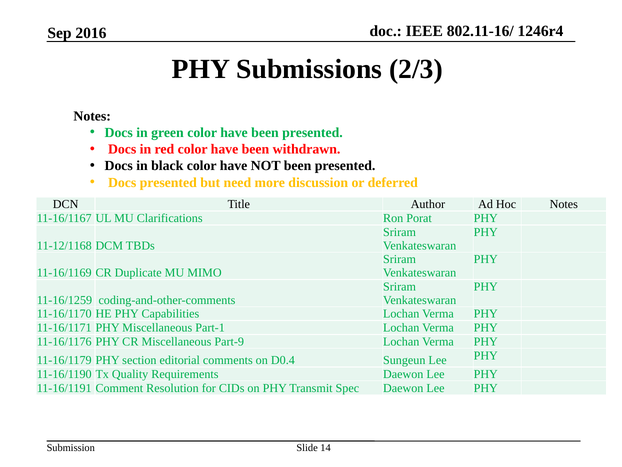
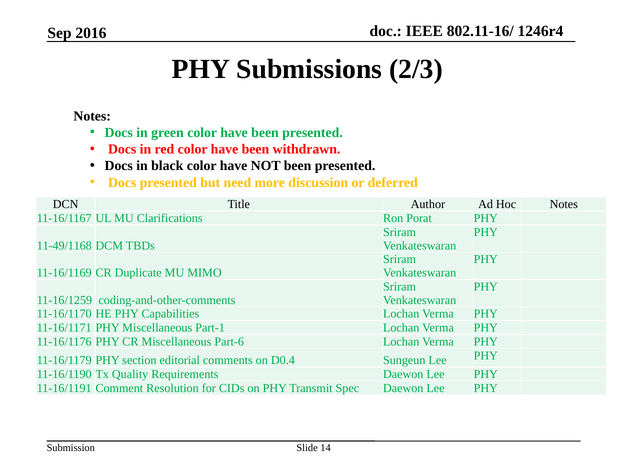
11-12/1168: 11-12/1168 -> 11-49/1168 (64, 245)
Part-9: Part-9 -> Part-6 (229, 341)
